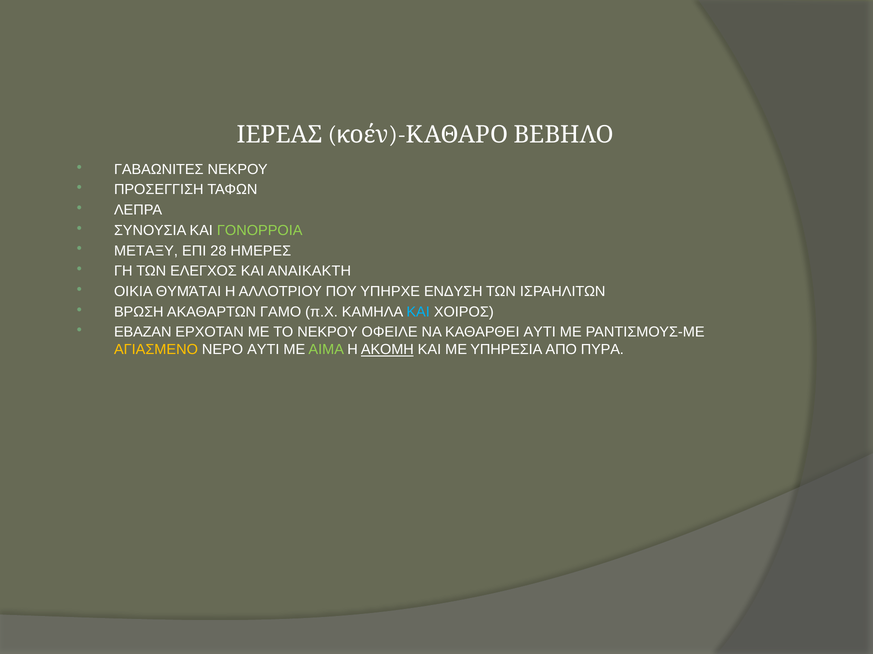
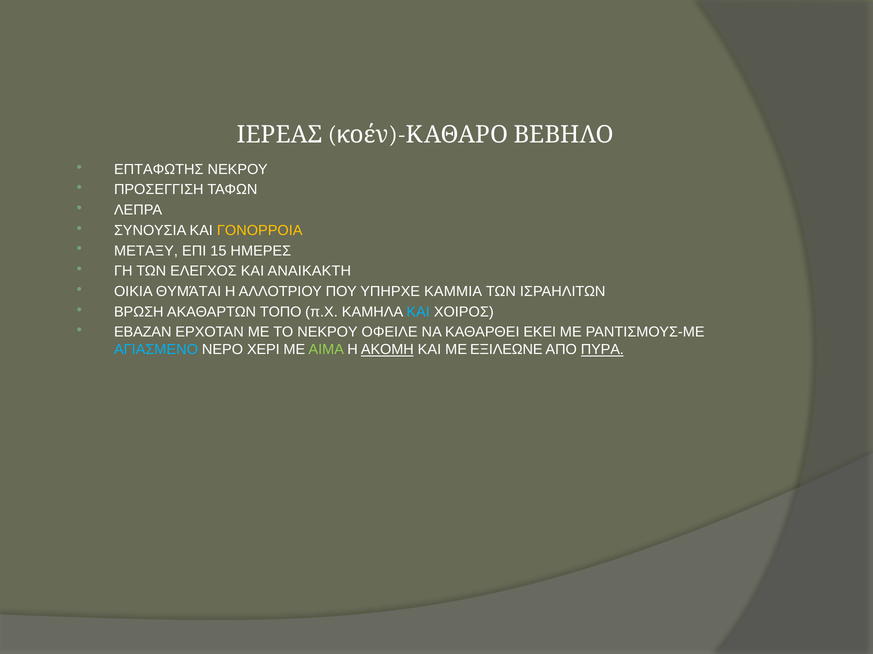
ΓΑΒΑΩΝΙΤΕΣ: ΓΑΒΑΩΝΙΤΕΣ -> ΕΠΤΑΦΩΤΗΣ (159, 170)
ΓΟΝΟΡΡΟΙΑ colour: light green -> yellow (260, 231)
28: 28 -> 15 (218, 251)
ΕΝΔΥΣΗ: ΕΝΔΥΣΗ -> ΚΑΜΜΙΑ (453, 292)
ΓΑΜΟ: ΓΑΜΟ -> ΤΟΠΟ (281, 312)
ΚΑΘΑΡΘΕΙ ΑΥΤΙ: ΑΥΤΙ -> ΕΚΕΙ (540, 333)
ΑΓΙΑΣΜΕΝΟ colour: yellow -> light blue (156, 350)
ΝΕΡΟ ΑΥΤΙ: ΑΥΤΙ -> ΧΕΡΙ (263, 350)
ΥΠΗΡΕΣΙΑ: ΥΠΗΡΕΣΙΑ -> ΕΞΙΛΕΩΝΕ (506, 350)
ΠΥΡΑ underline: none -> present (602, 350)
